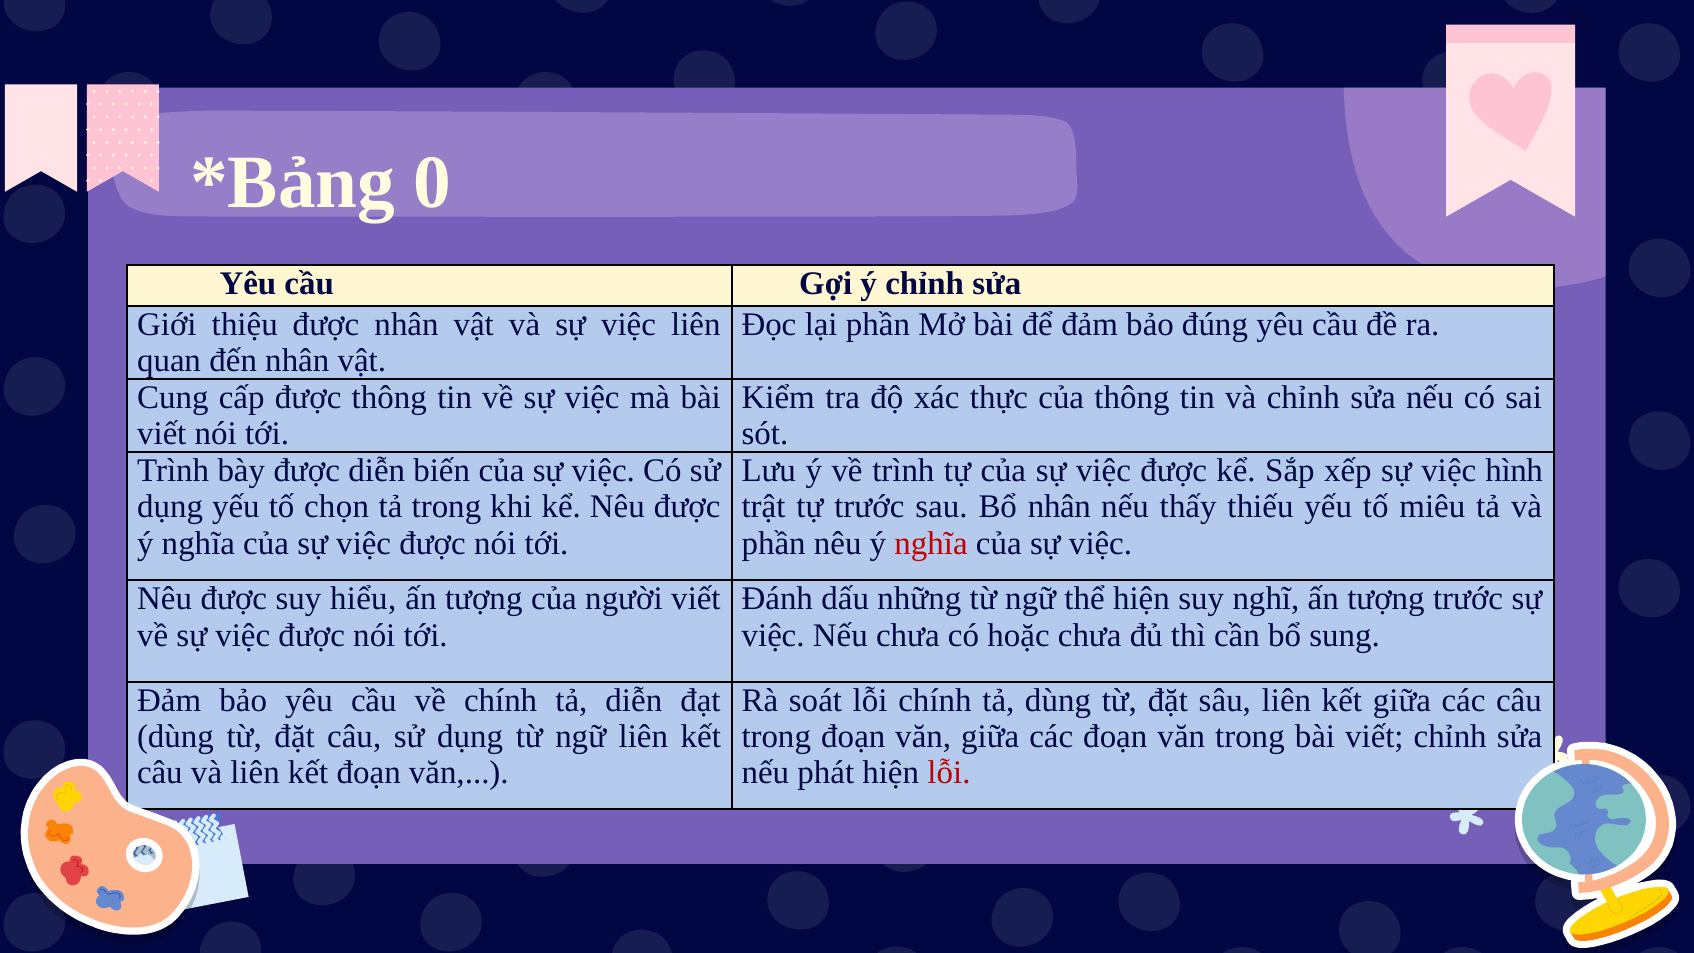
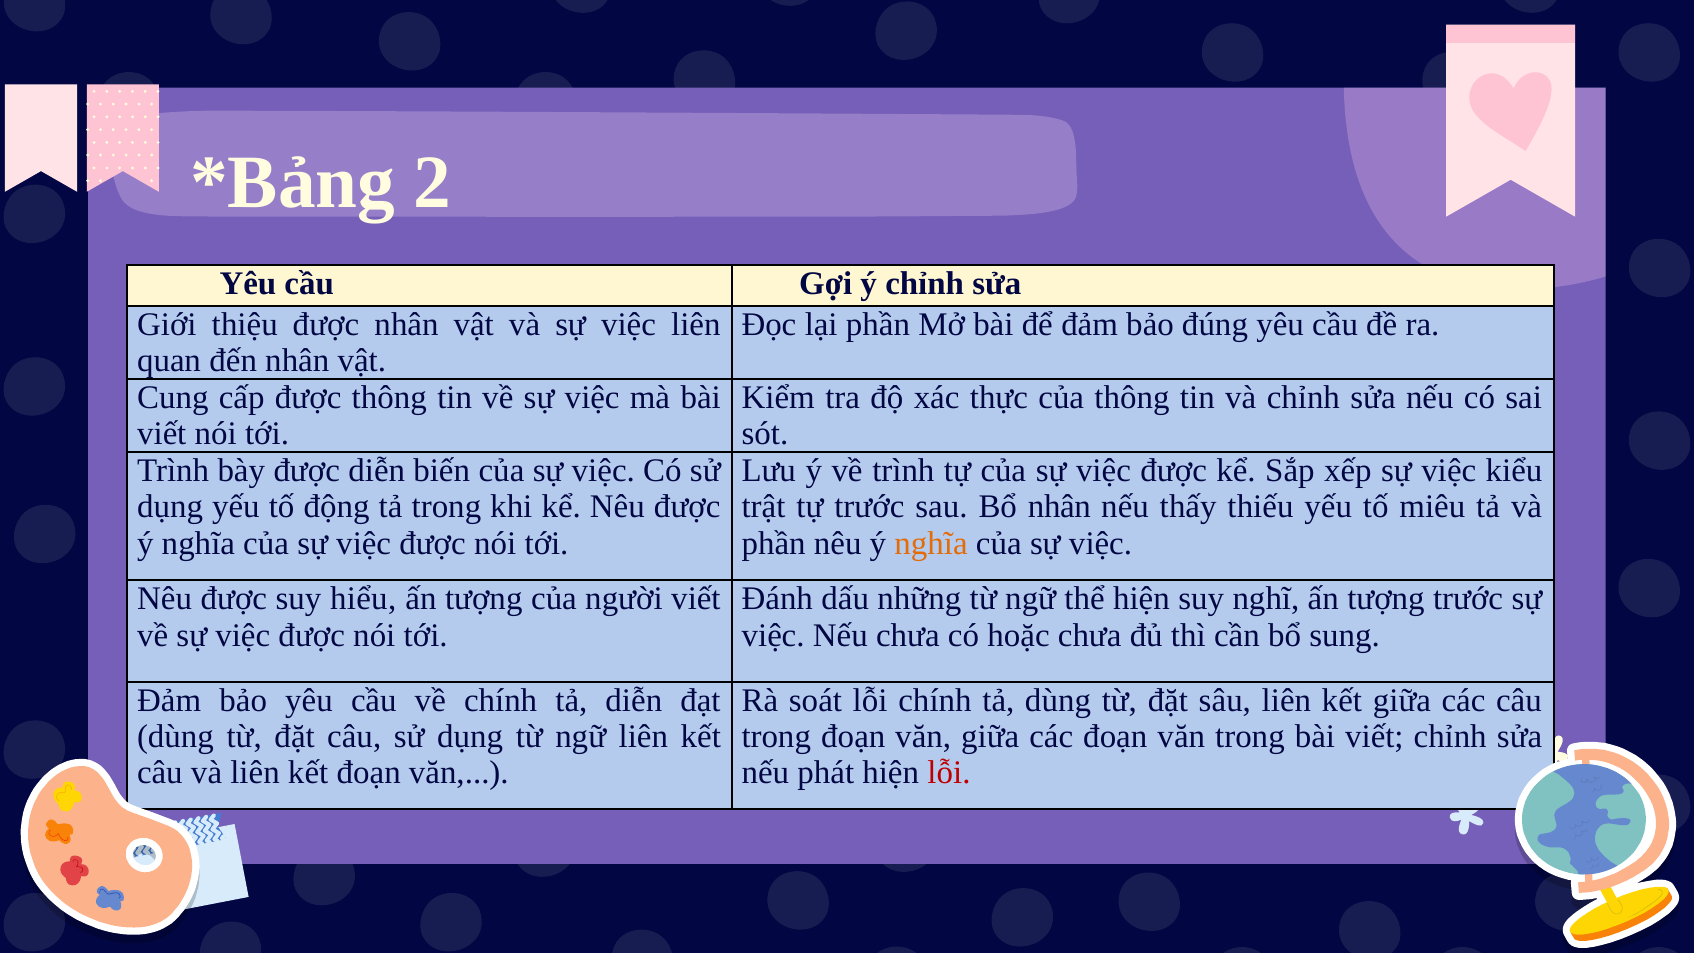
0: 0 -> 2 (433, 183)
hình: hình -> kiểu (1514, 470)
chọn: chọn -> động (337, 507)
nghĩa colour: red -> orange (931, 543)
